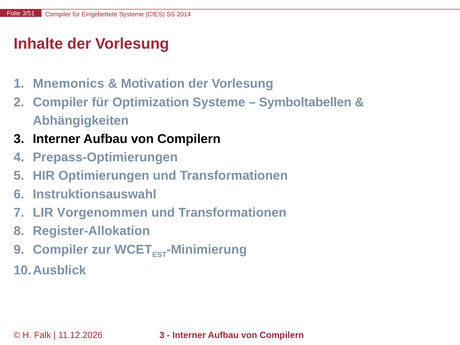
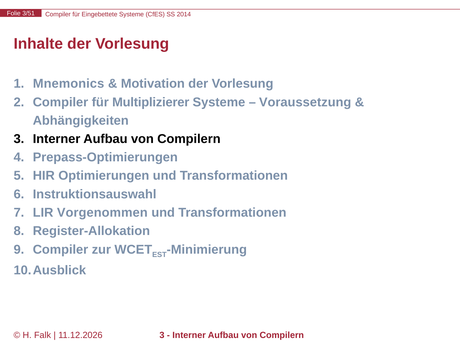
Optimization: Optimization -> Multiplizierer (151, 102)
Symboltabellen: Symboltabellen -> Voraussetzung (305, 102)
